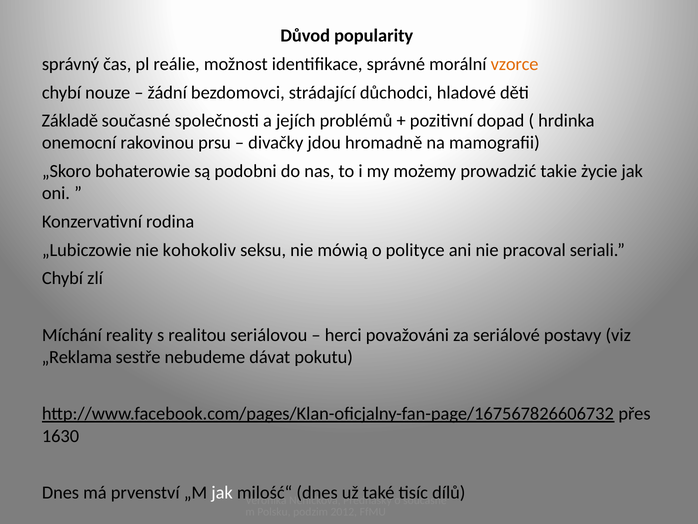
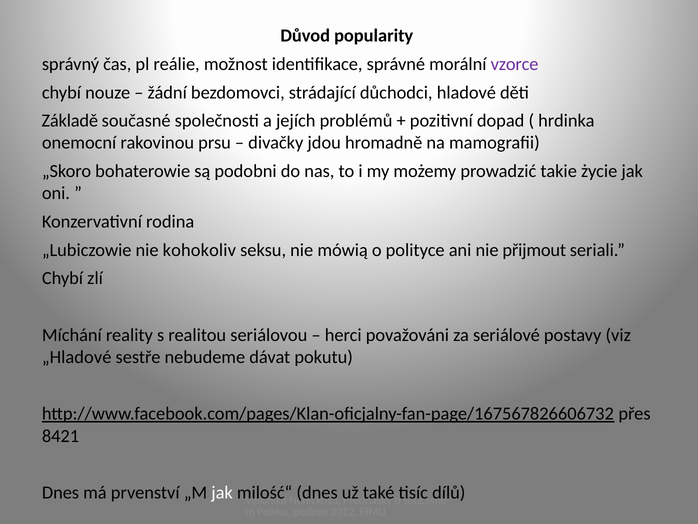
vzorce colour: orange -> purple (515, 64)
pracoval: pracoval -> přijmout (534, 250)
„Reklama: „Reklama -> „Hladové (77, 357)
1630: 1630 -> 8421 (60, 436)
